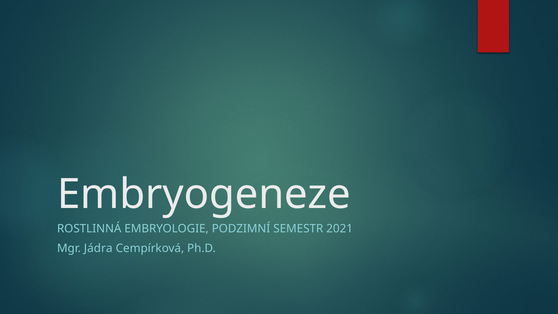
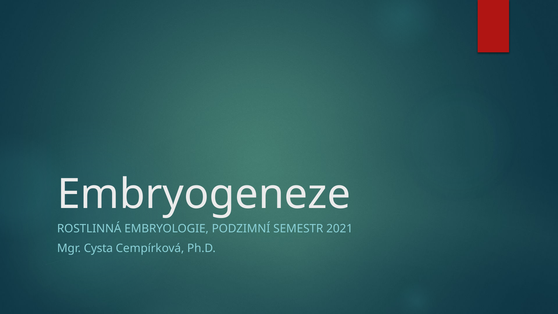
Jádra: Jádra -> Cysta (98, 248)
